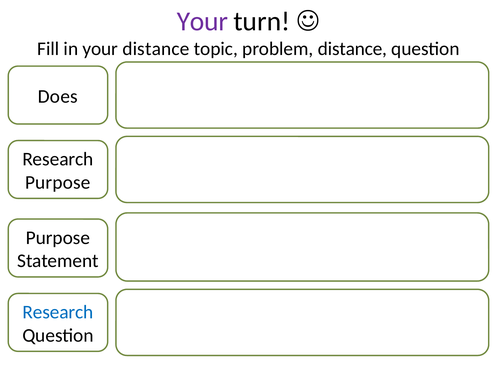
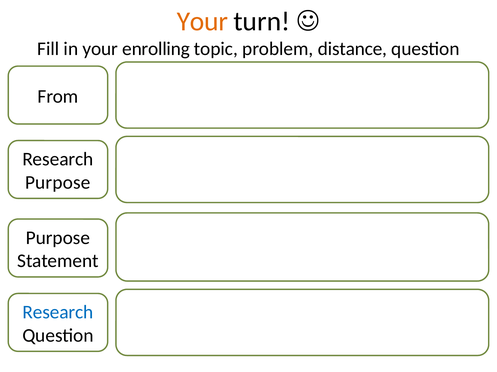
Your colour: purple -> orange (202, 21)
your distance: distance -> enrolling (156, 49)
Does: Does -> From (58, 97)
